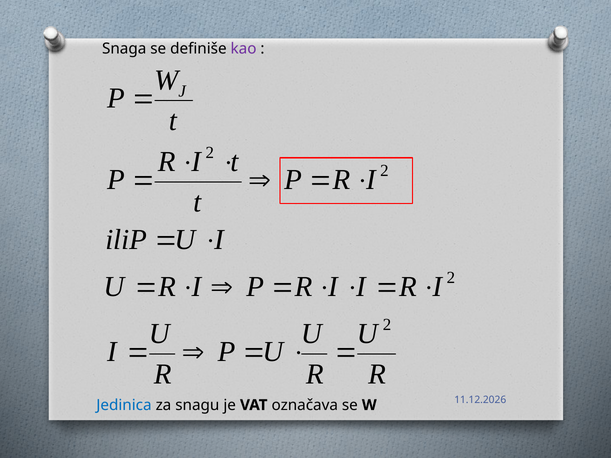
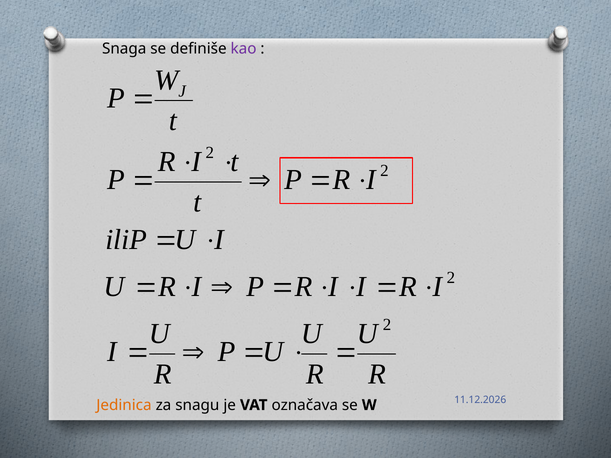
Jedinica colour: blue -> orange (124, 405)
